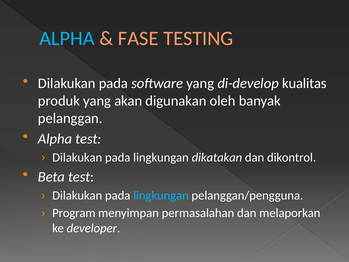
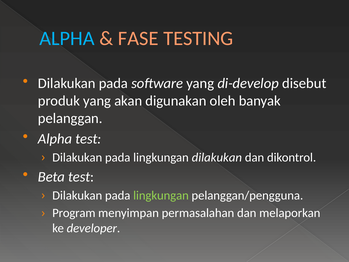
kualitas: kualitas -> disebut (304, 83)
lingkungan dikatakan: dikatakan -> dilakukan (217, 157)
lingkungan colour: light blue -> light green (161, 195)
